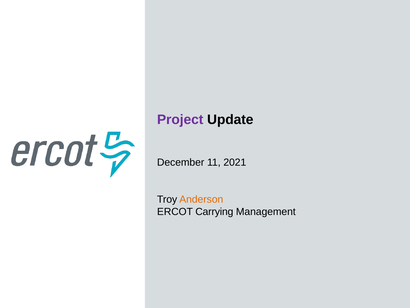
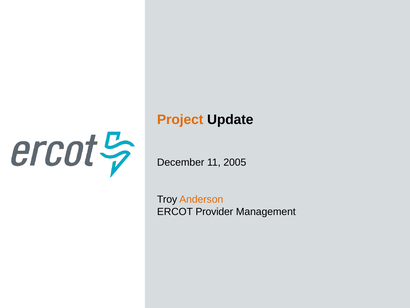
Project colour: purple -> orange (180, 119)
2021: 2021 -> 2005 (235, 162)
Carrying: Carrying -> Provider (214, 211)
